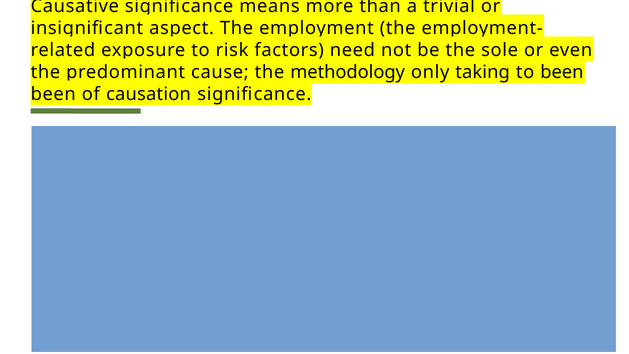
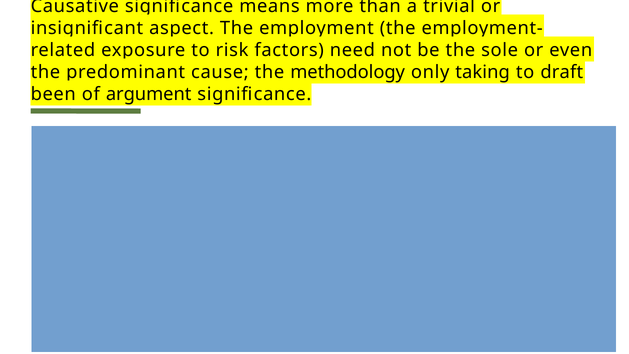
to been: been -> draft (562, 72)
causation: causation -> argument (149, 94)
